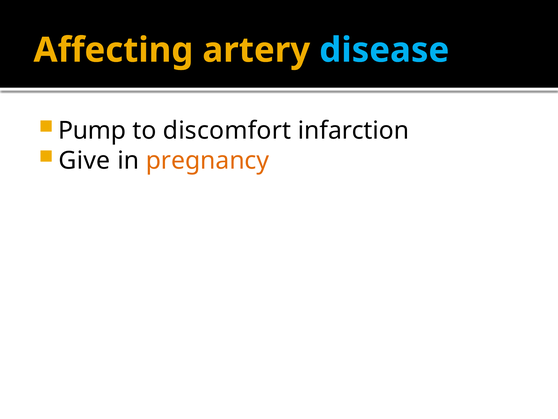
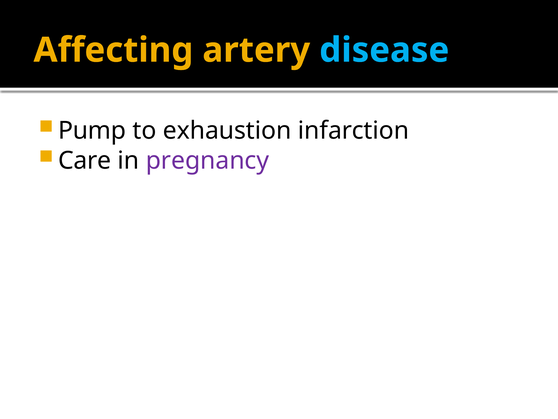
discomfort: discomfort -> exhaustion (227, 131)
Give: Give -> Care (85, 160)
pregnancy colour: orange -> purple (207, 160)
